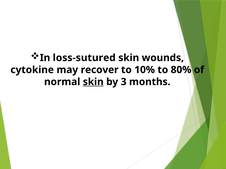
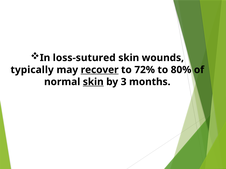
cytokine: cytokine -> typically (32, 70)
recover underline: none -> present (100, 70)
10%: 10% -> 72% (145, 70)
